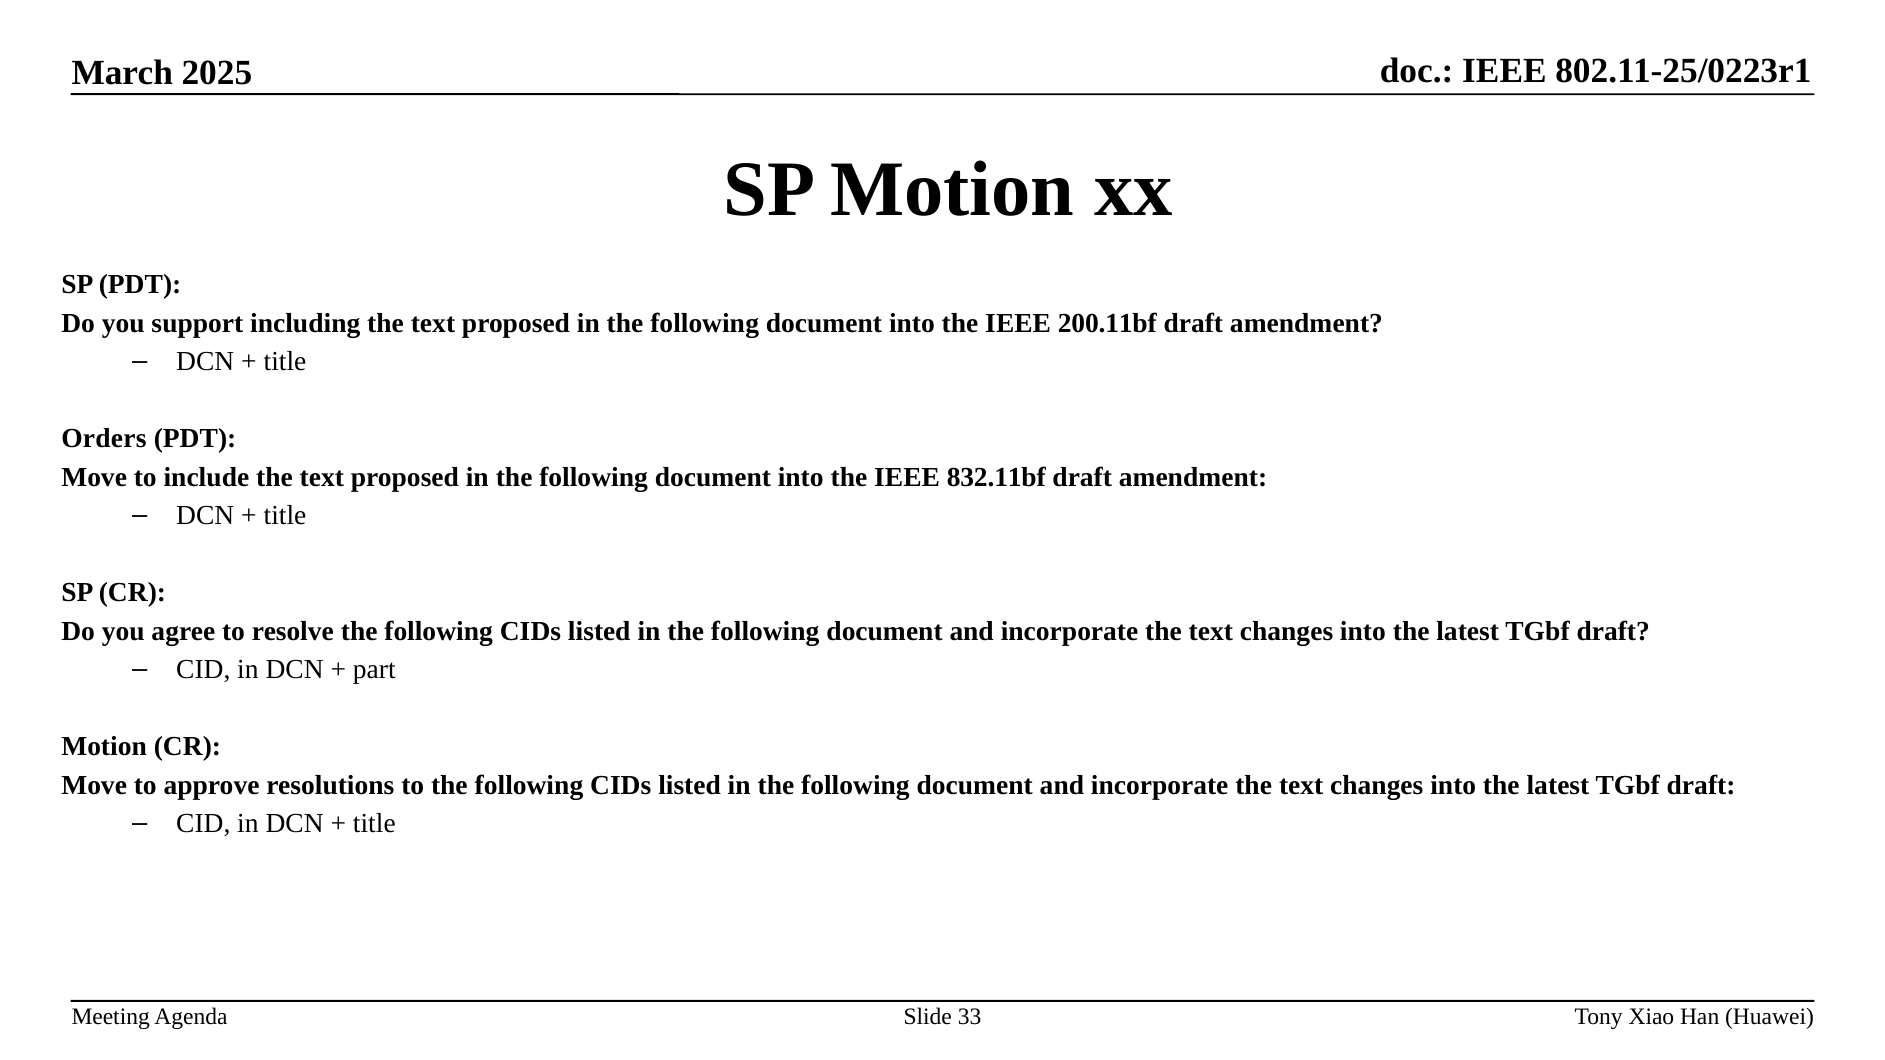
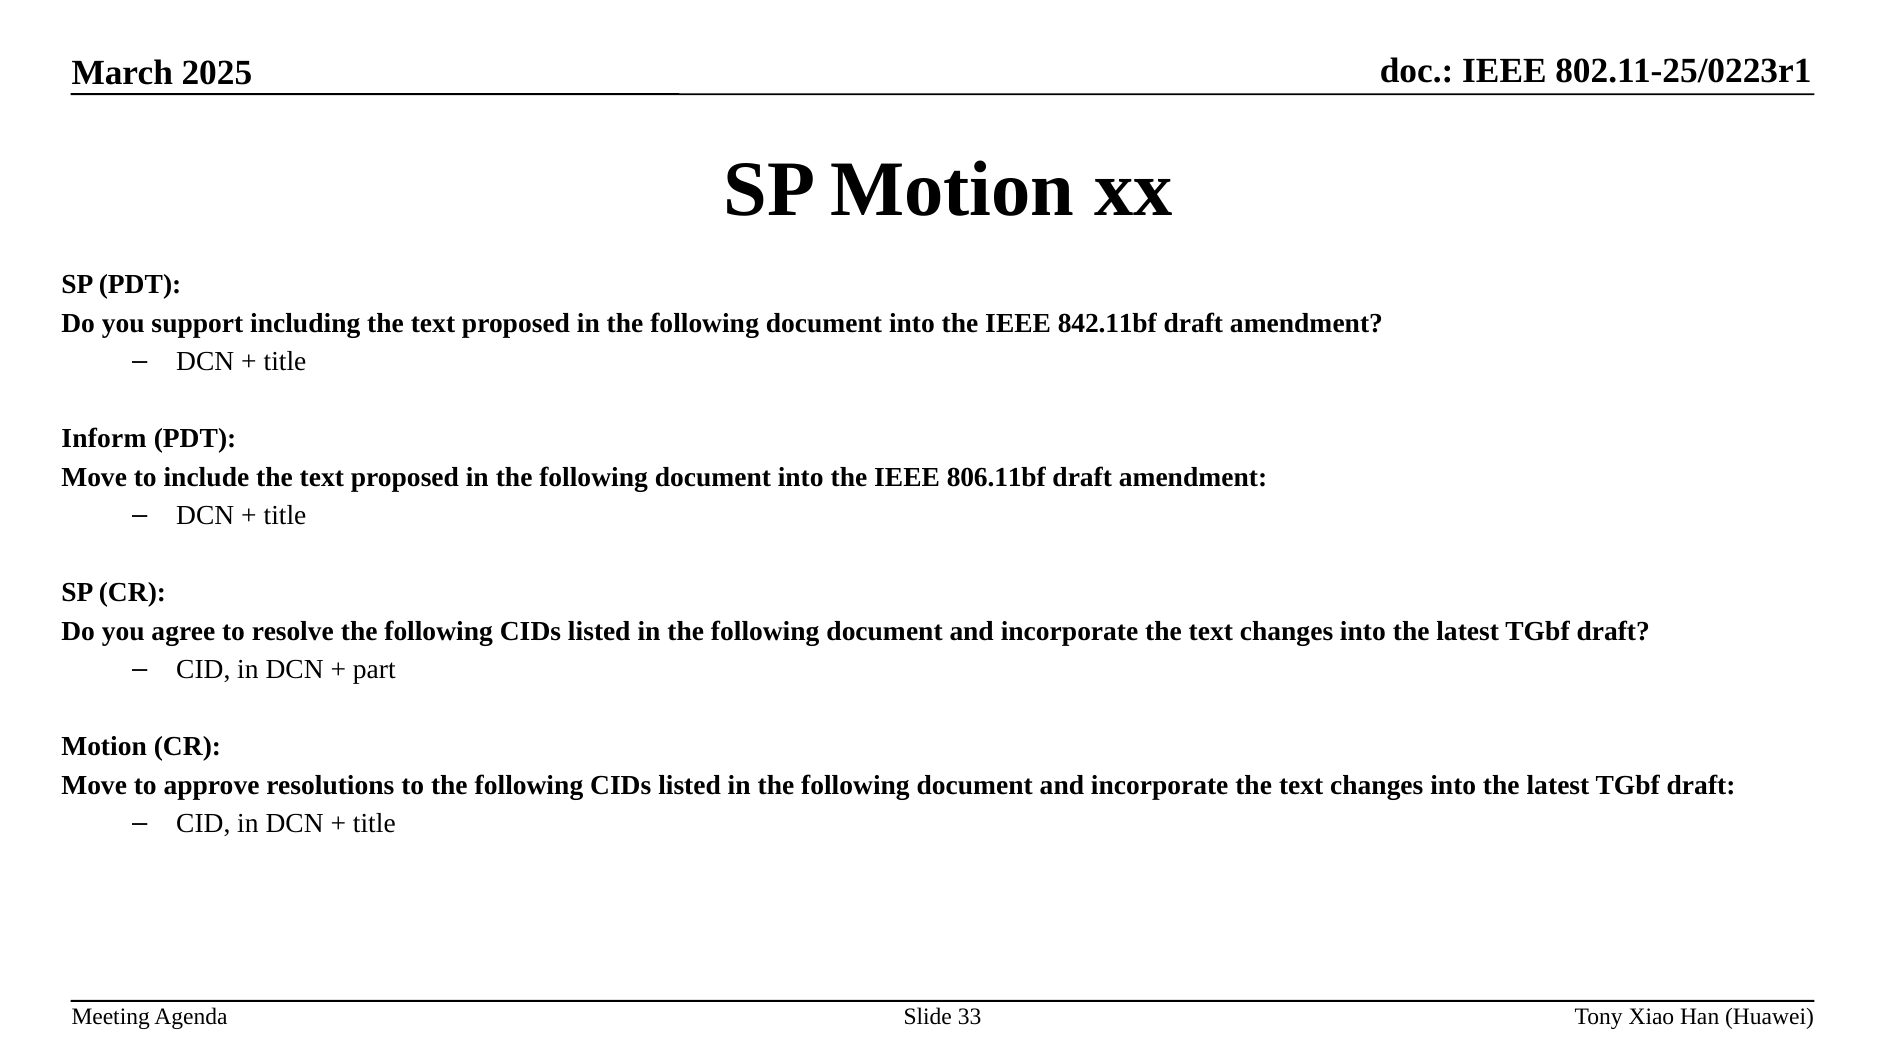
200.11bf: 200.11bf -> 842.11bf (1107, 323)
Orders: Orders -> Inform (104, 439)
832.11bf: 832.11bf -> 806.11bf (996, 477)
